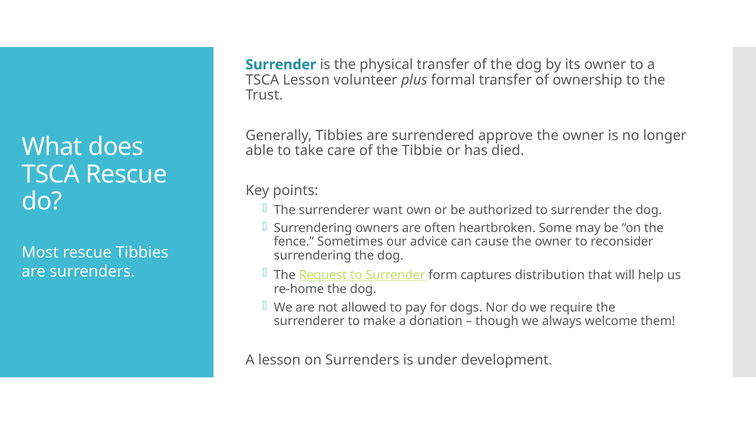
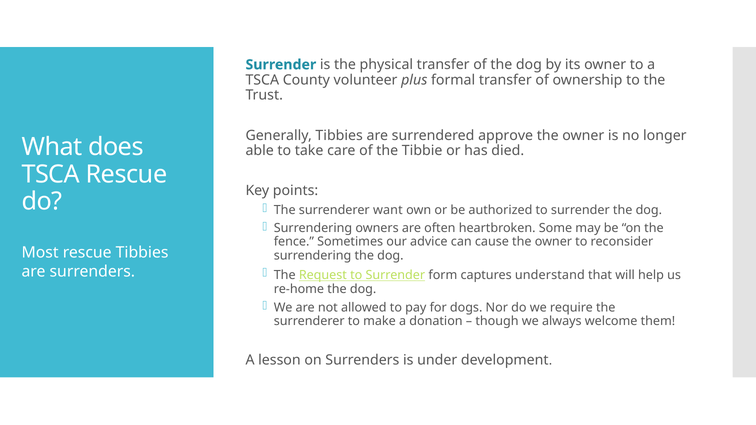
TSCA Lesson: Lesson -> County (306, 80)
distribution: distribution -> understand (550, 275)
